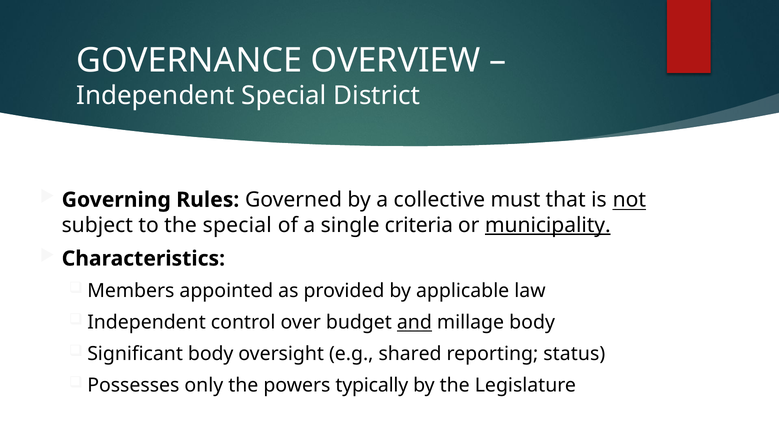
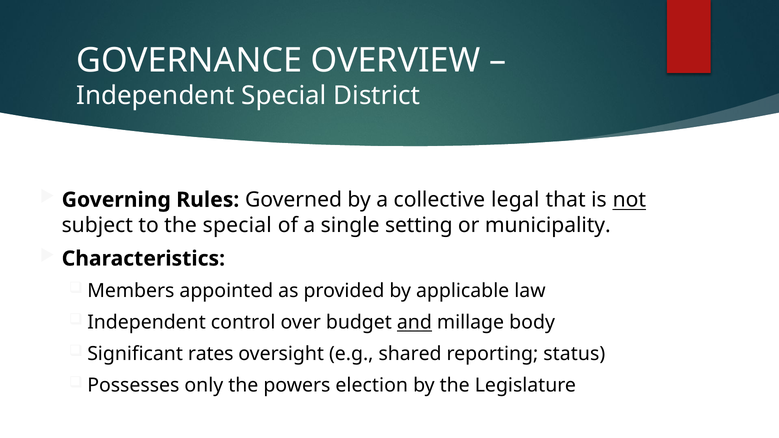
must: must -> legal (515, 200)
criteria: criteria -> setting (419, 225)
municipality underline: present -> none (548, 225)
Significant body: body -> rates (211, 354)
typically: typically -> election (372, 386)
